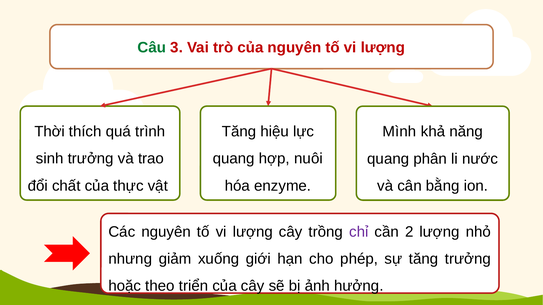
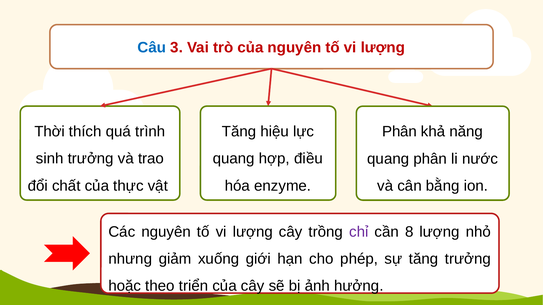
Câu colour: green -> blue (152, 48)
Mình: Mình -> Phân (400, 132)
nuôi: nuôi -> điều (309, 159)
2: 2 -> 8 (409, 232)
